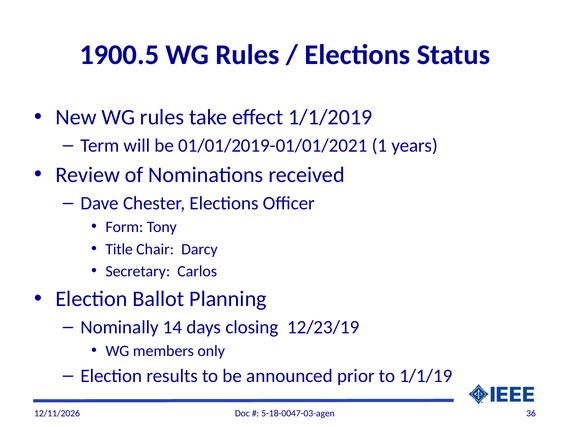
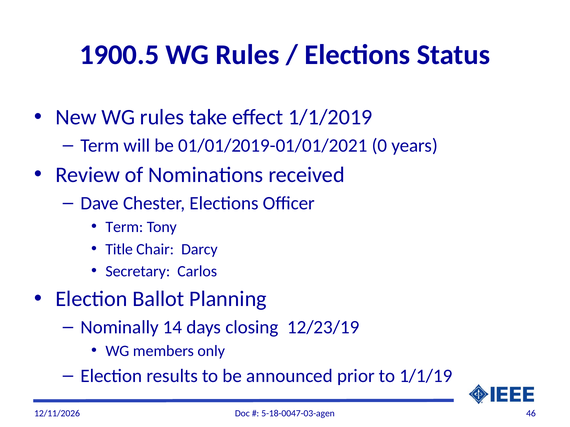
1: 1 -> 0 (379, 146)
Form: Form -> Term (124, 227)
36: 36 -> 46 (531, 414)
